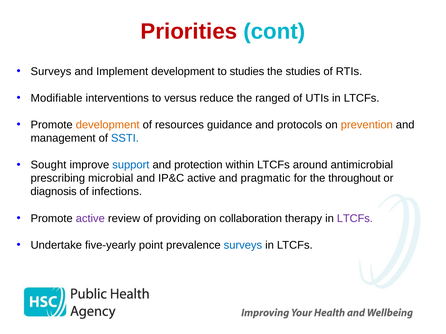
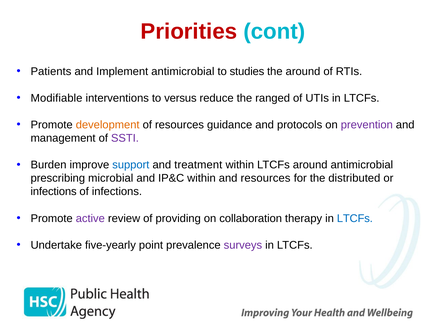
Surveys: Surveys -> Patients (51, 72)
Implement development: development -> antimicrobial (183, 72)
the studies: studies -> around (303, 72)
prevention colour: orange -> purple (367, 125)
SSTI colour: blue -> purple (125, 138)
Sought: Sought -> Burden (49, 165)
protection: protection -> treatment (198, 165)
IP&C active: active -> within (201, 179)
and pragmatic: pragmatic -> resources (266, 179)
throughout: throughout -> distributed (354, 179)
diagnosis: diagnosis -> infections (54, 192)
LTCFs colour: purple -> blue (355, 219)
surveys colour: blue -> purple (243, 245)
